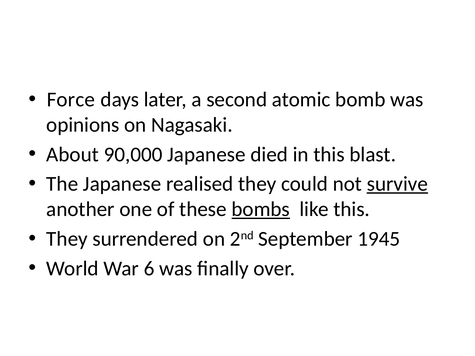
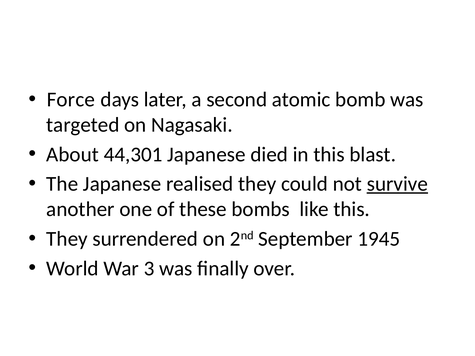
opinions: opinions -> targeted (83, 125)
90,000: 90,000 -> 44,301 (133, 155)
bombs underline: present -> none (261, 209)
6: 6 -> 3 (149, 269)
